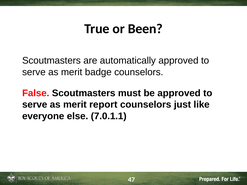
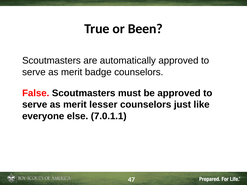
report: report -> lesser (103, 105)
